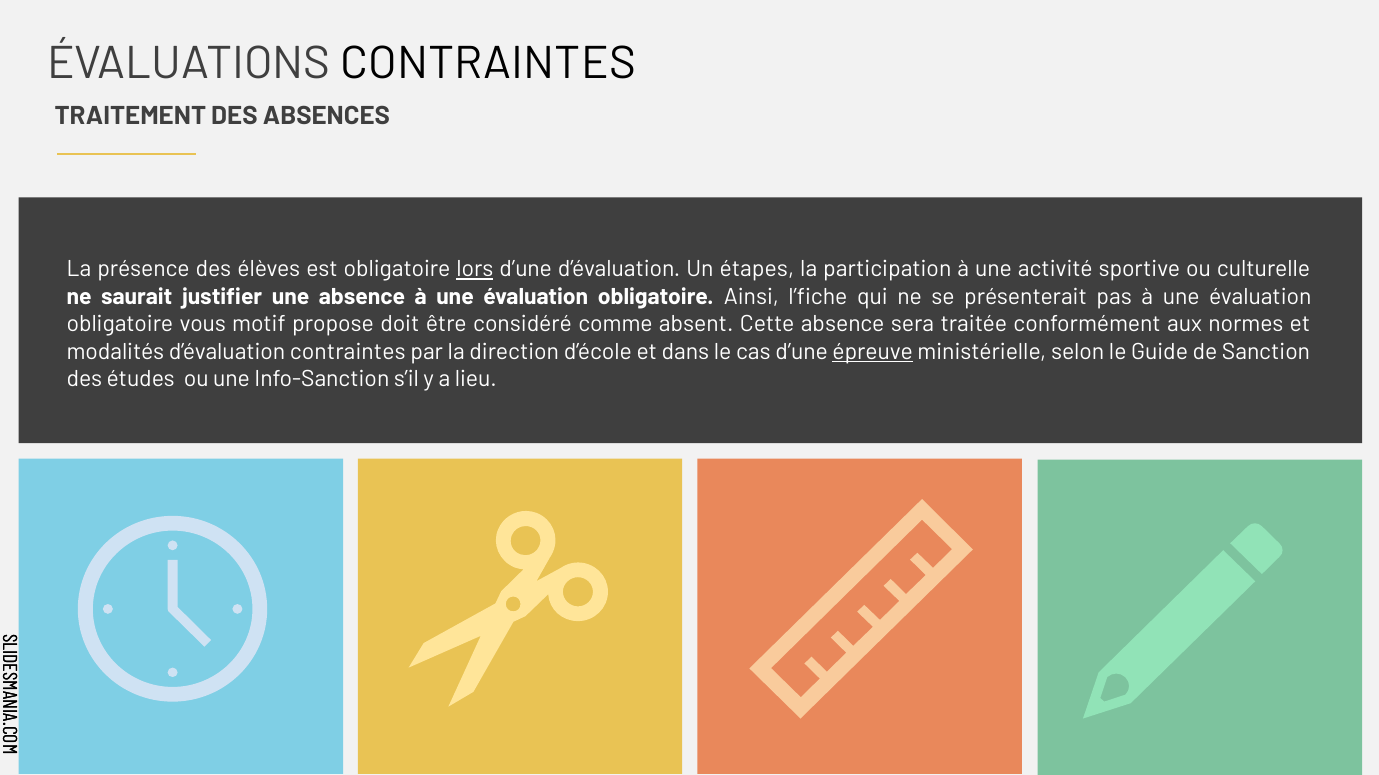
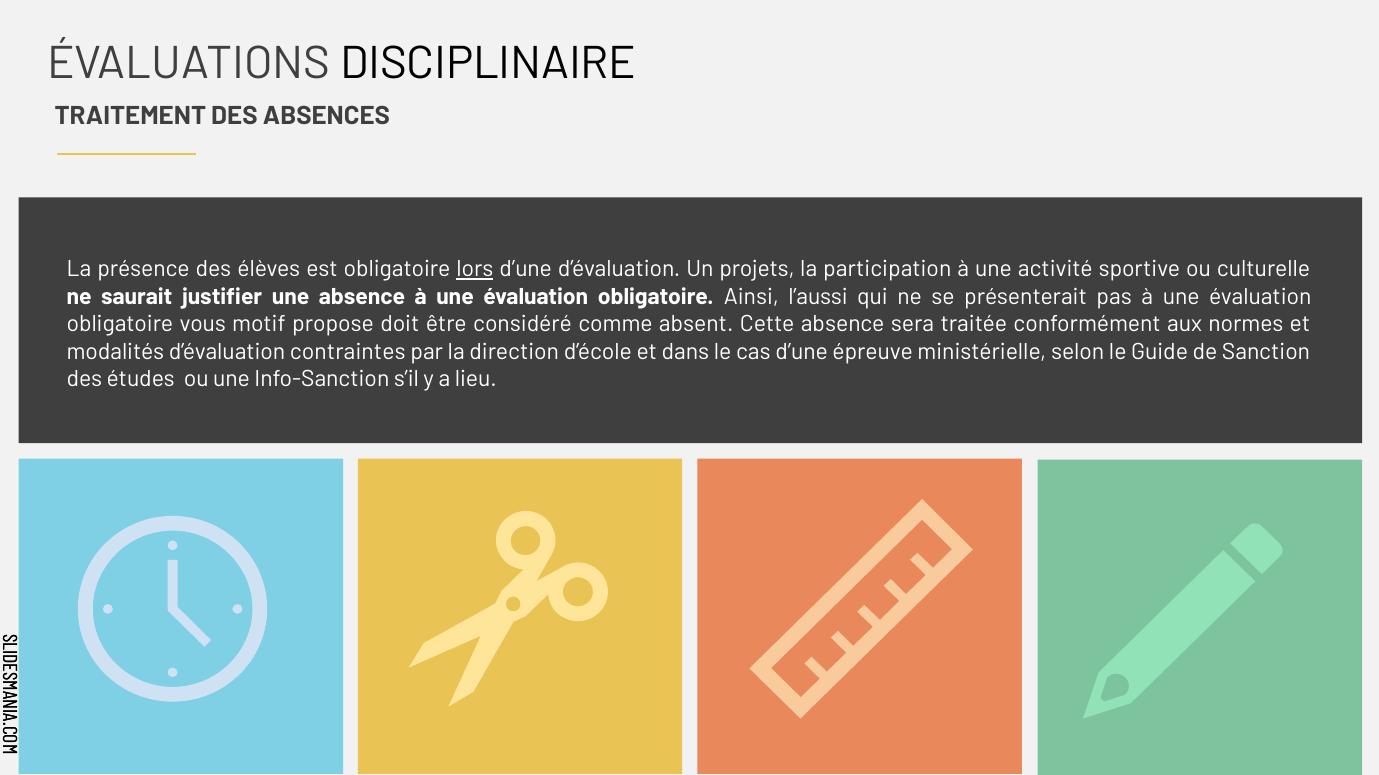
ÉVALUATIONS CONTRAINTES: CONTRAINTES -> DISCIPLINAIRE (488, 63)
étapes: étapes -> projets (757, 269)
l’fiche: l’fiche -> l’aussi (818, 297)
épreuve underline: present -> none (873, 352)
